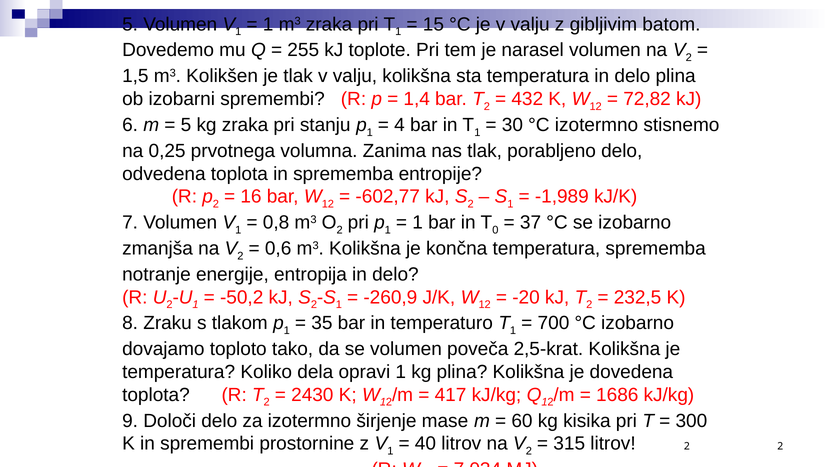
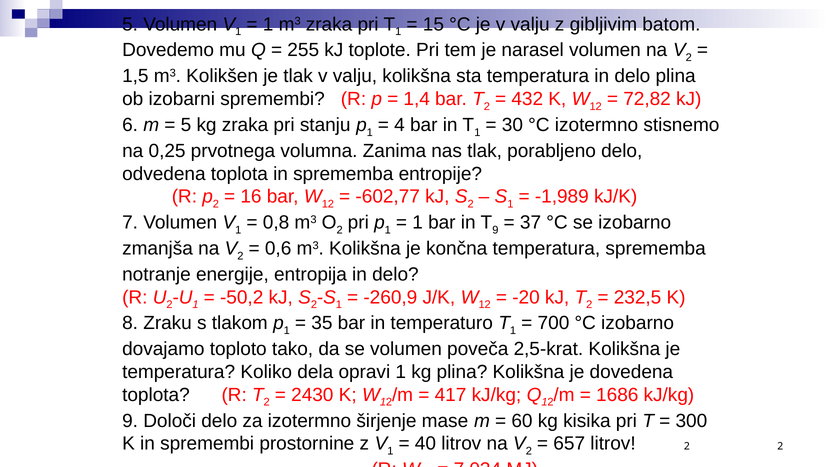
T 0: 0 -> 9 (495, 230)
315: 315 -> 657 (569, 444)
